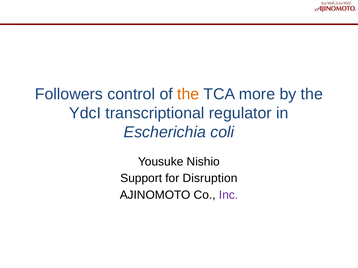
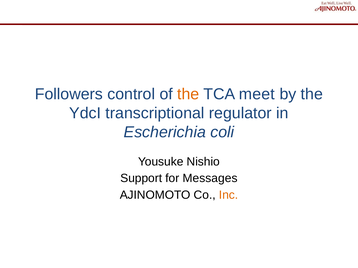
more: more -> meet (257, 94)
Disruption: Disruption -> Messages (210, 179)
Inc colour: purple -> orange (229, 195)
